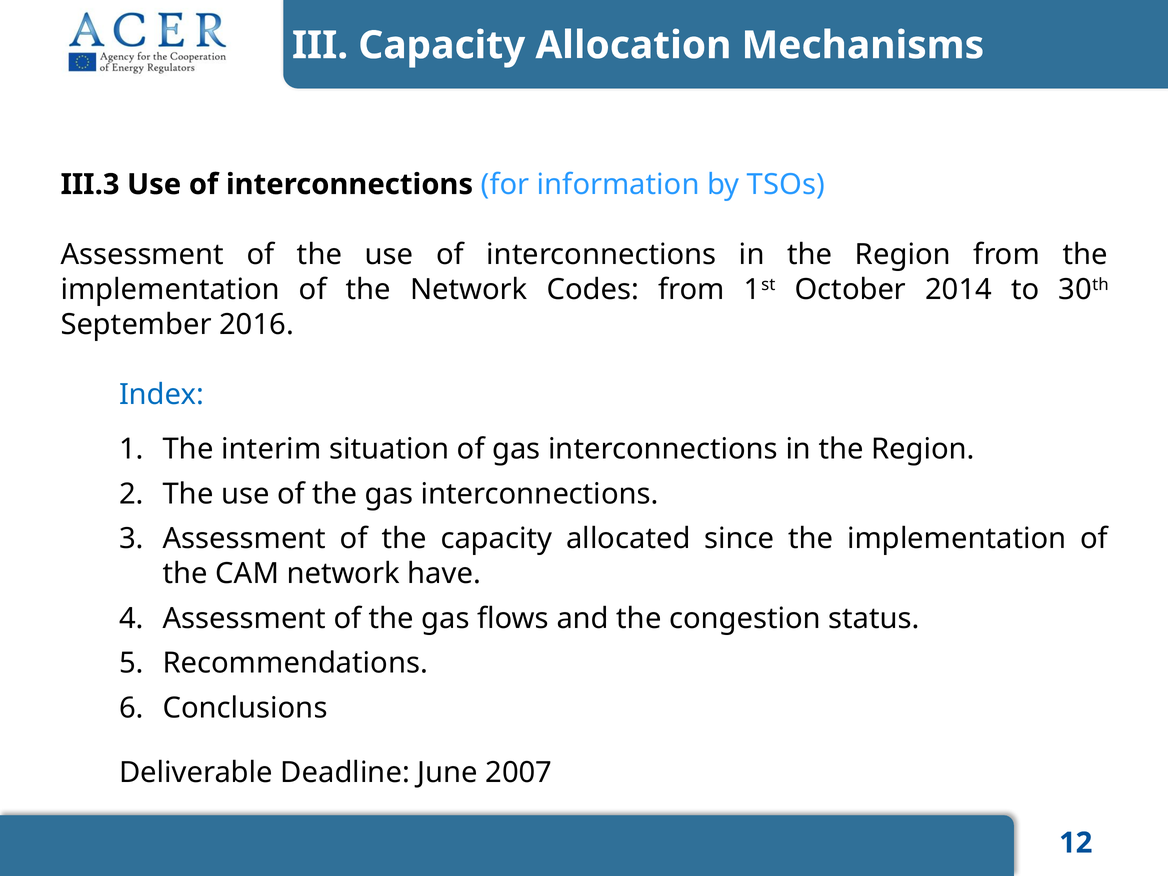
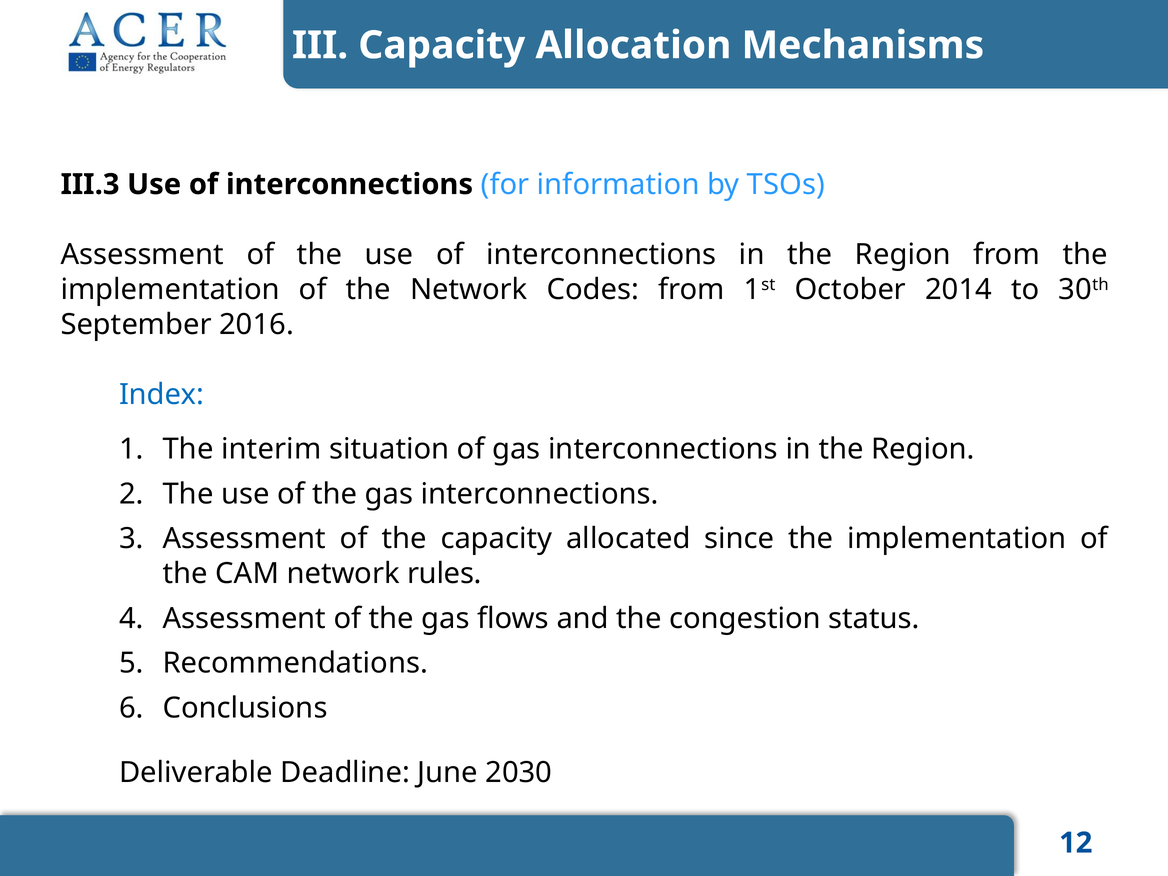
have: have -> rules (444, 574)
2007: 2007 -> 2030 (519, 772)
